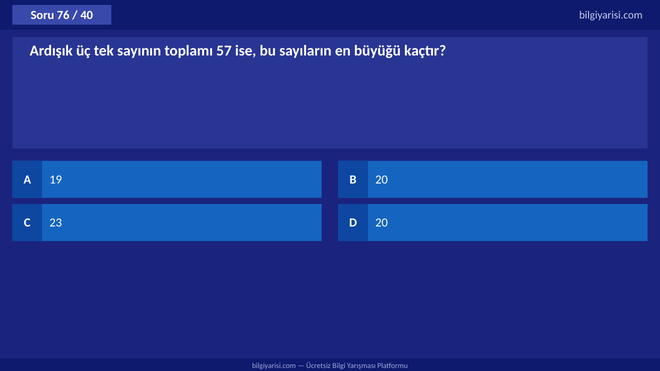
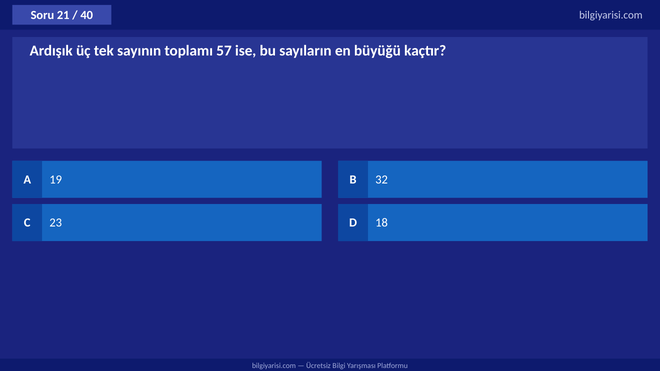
76: 76 -> 21 (63, 15)
B 20: 20 -> 32 (382, 180)
D 20: 20 -> 18 (382, 223)
